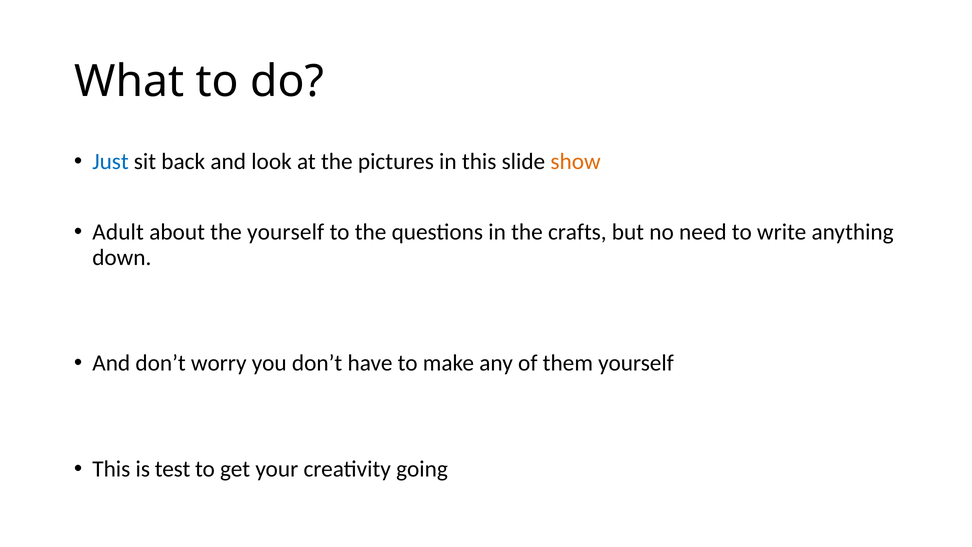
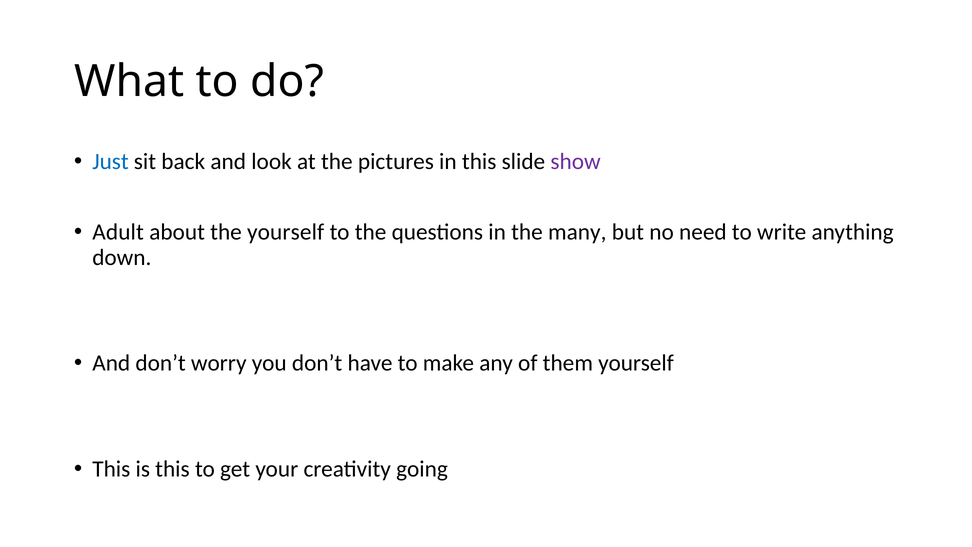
show colour: orange -> purple (576, 162)
crafts: crafts -> many (577, 232)
is test: test -> this (172, 469)
